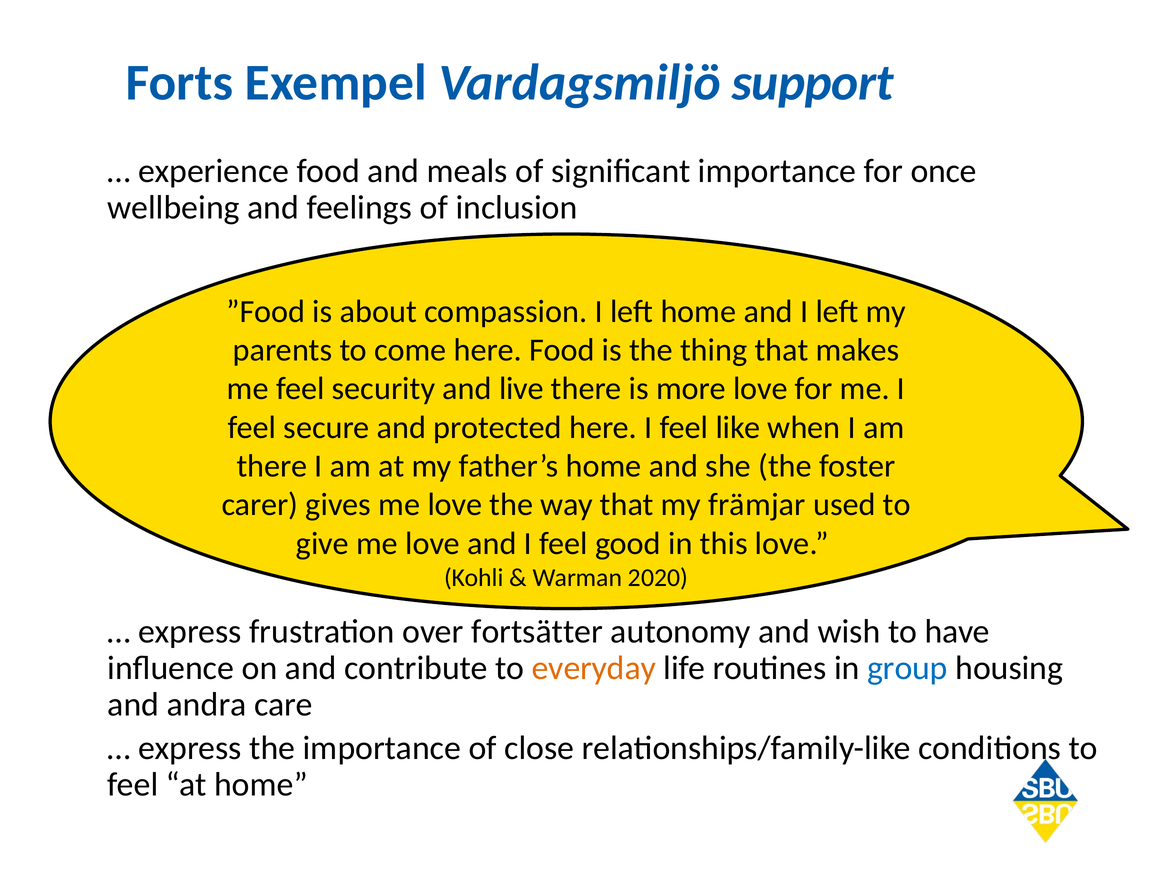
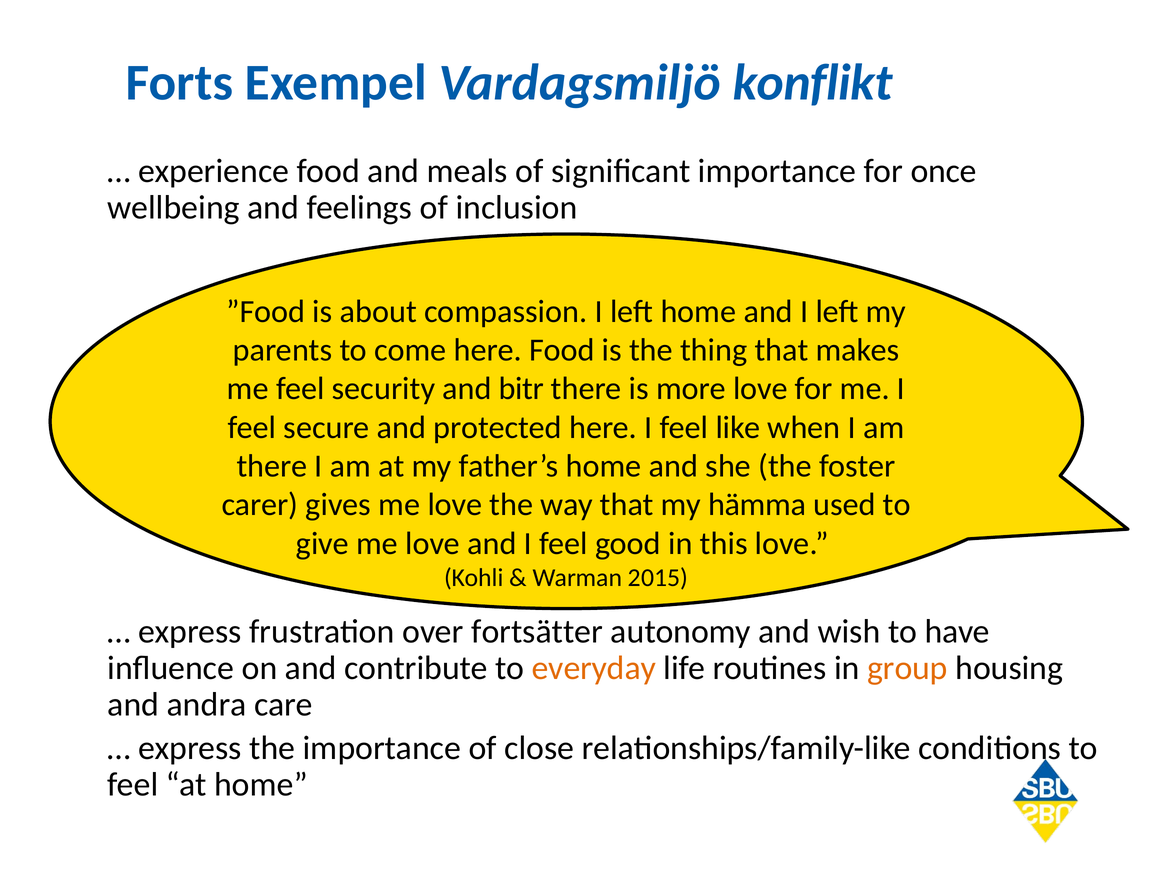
support: support -> konflikt (813, 83)
live: live -> bitr (521, 389)
främjar: främjar -> hämma (757, 505)
2020: 2020 -> 2015 (658, 578)
group colour: blue -> orange (907, 668)
